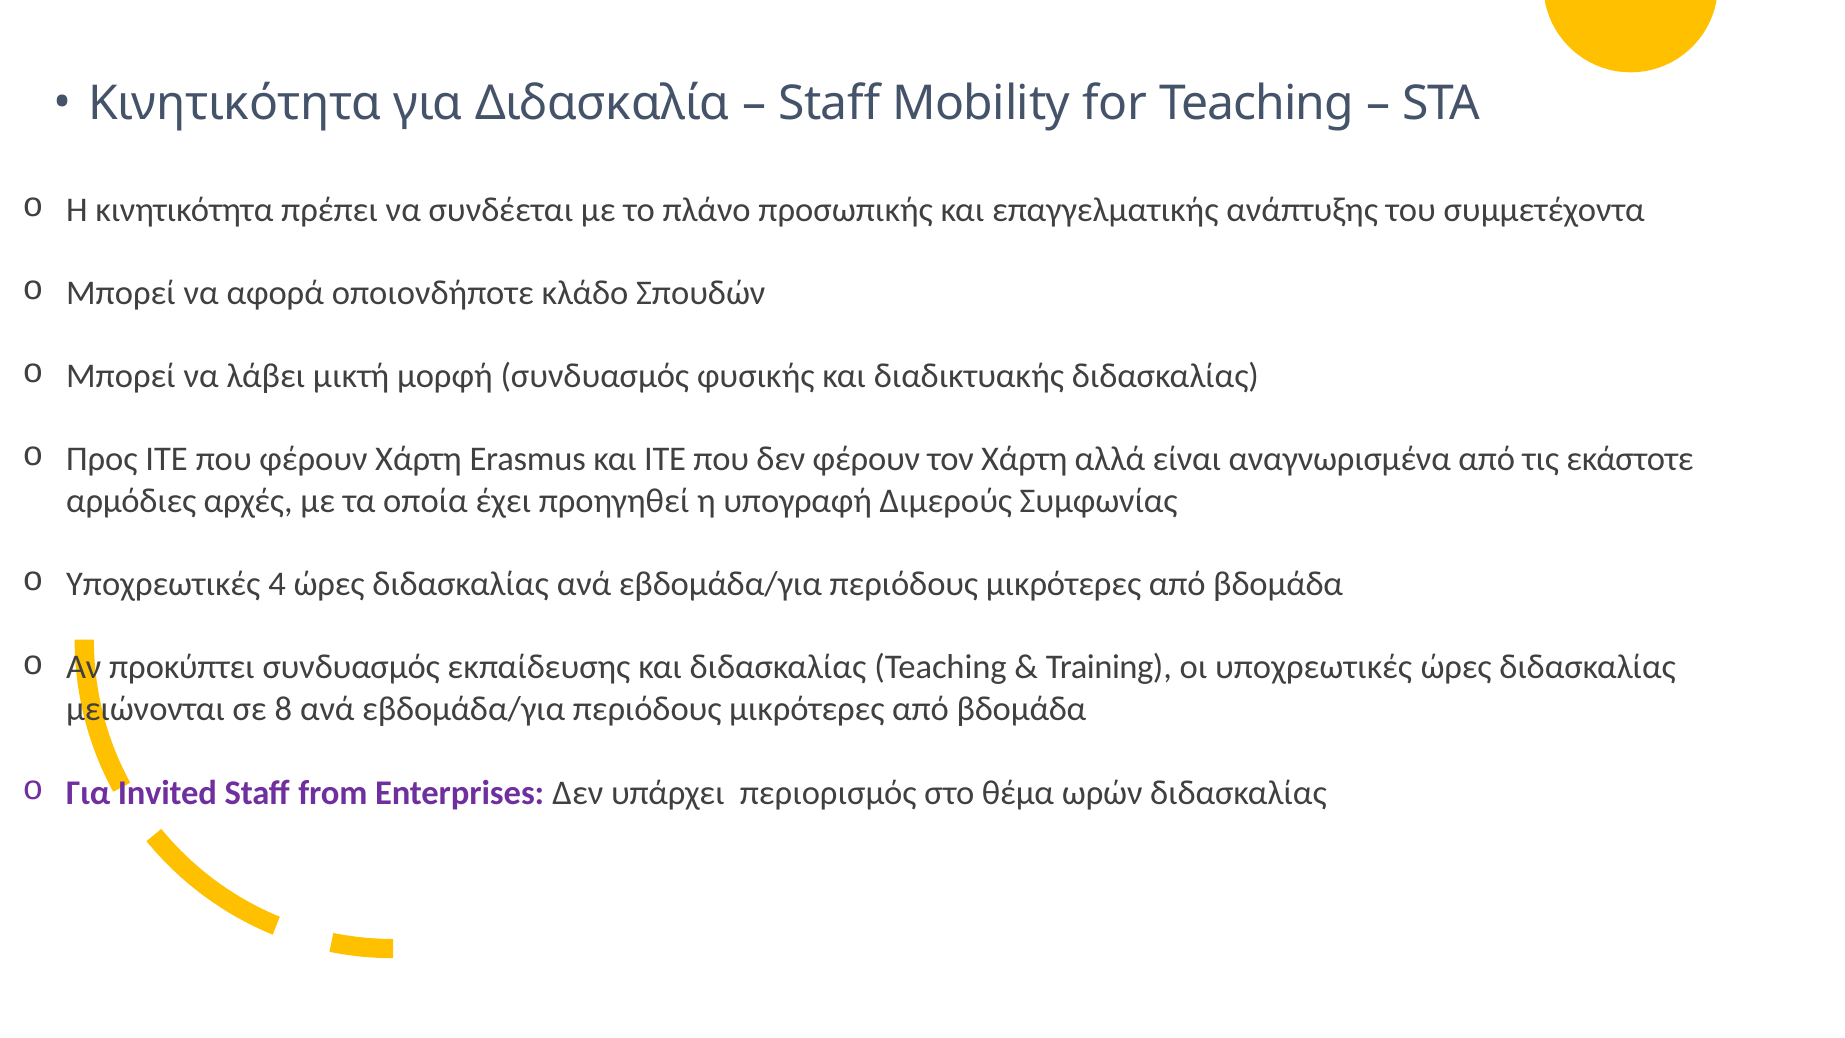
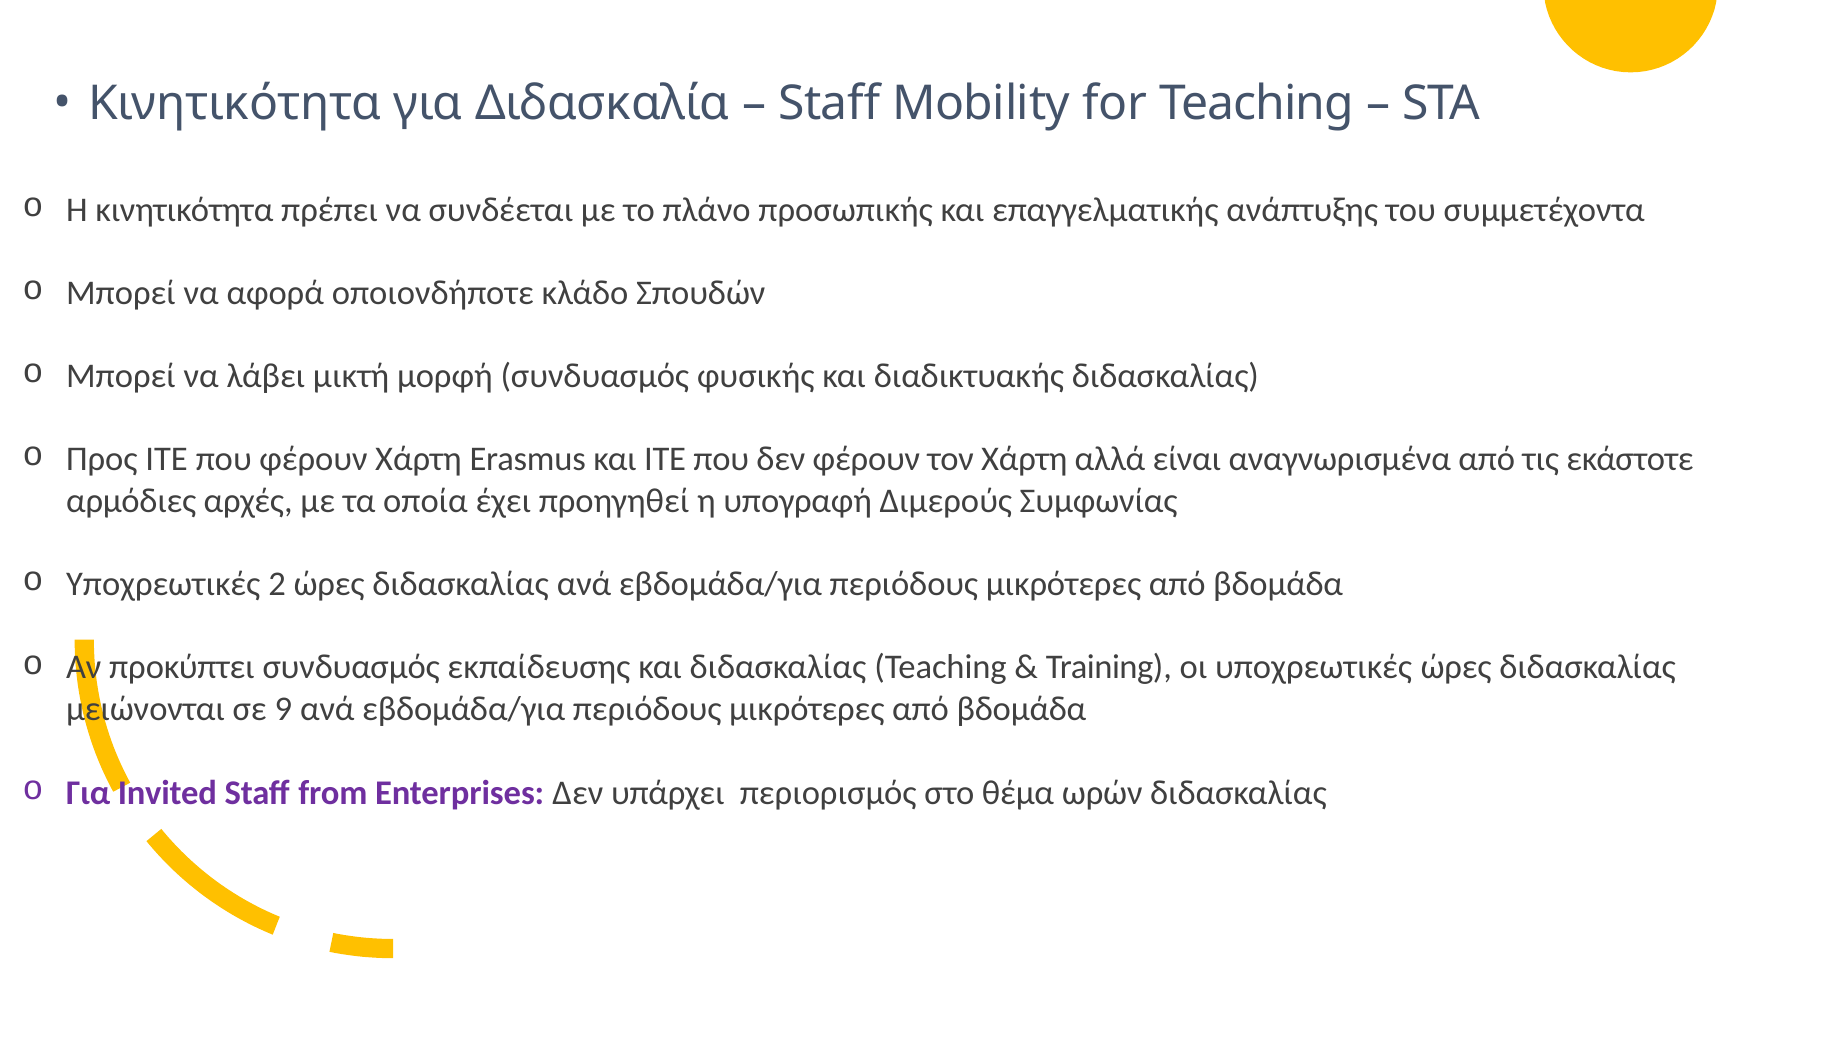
4: 4 -> 2 (277, 584)
8: 8 -> 9 (283, 709)
